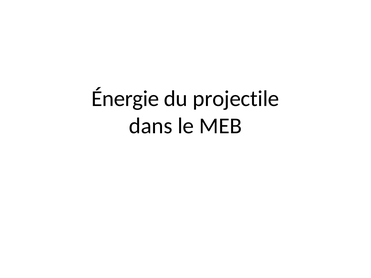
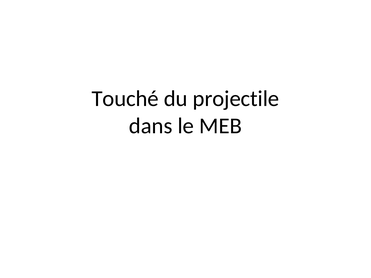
Énergie: Énergie -> Touché (125, 99)
